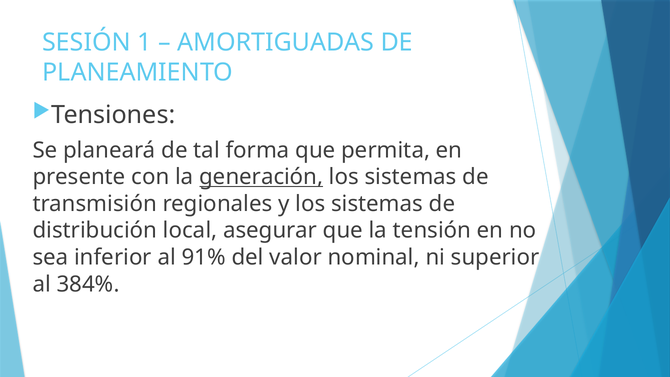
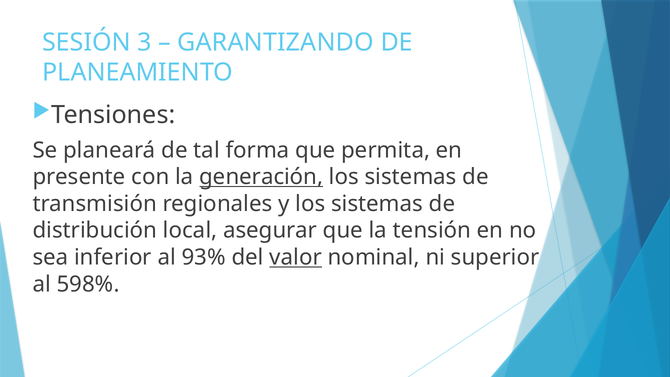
1: 1 -> 3 (145, 42)
AMORTIGUADAS: AMORTIGUADAS -> GARANTIZANDO (276, 42)
91%: 91% -> 93% (204, 257)
valor underline: none -> present (296, 257)
384%: 384% -> 598% (88, 284)
